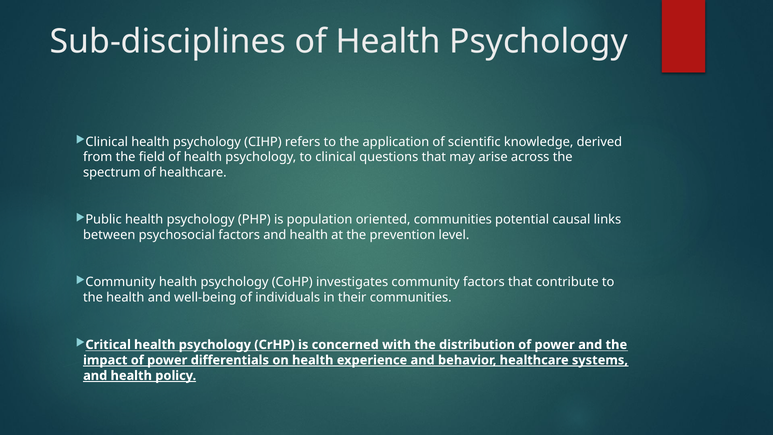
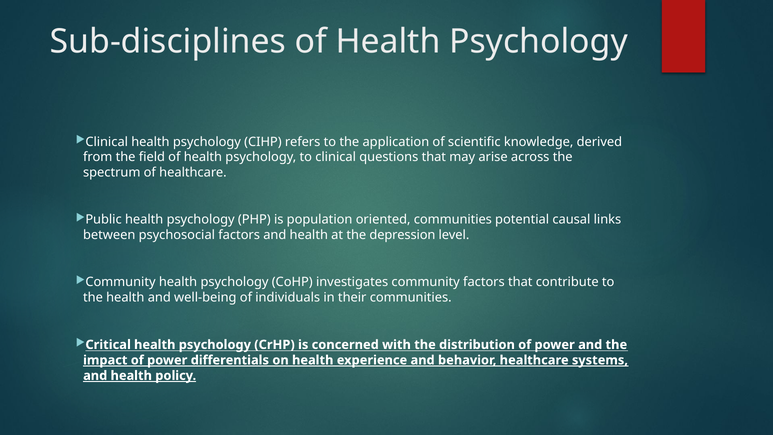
prevention: prevention -> depression (402, 235)
